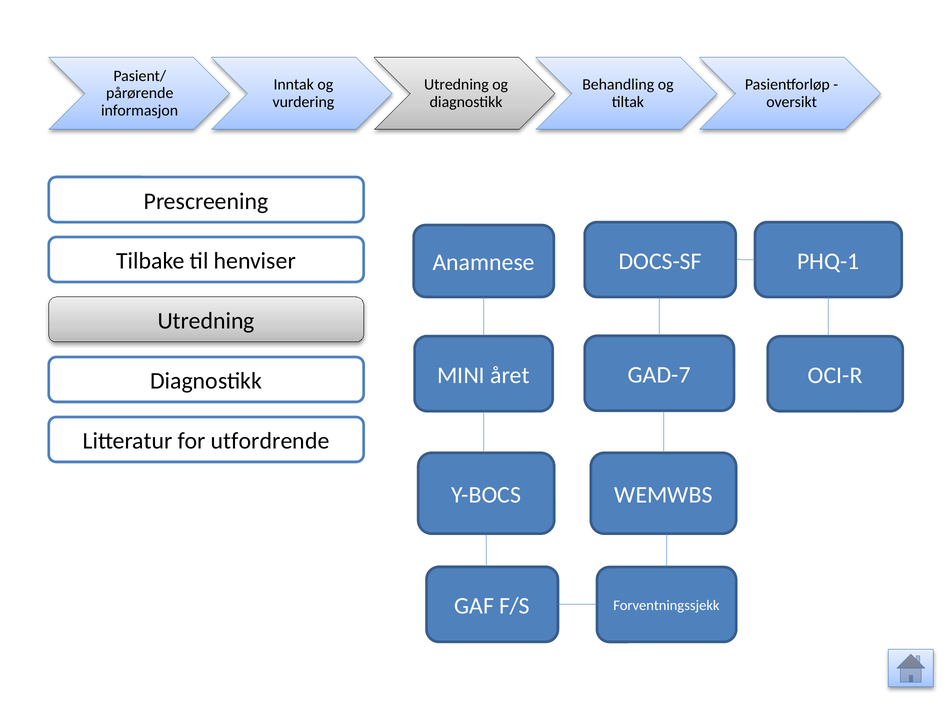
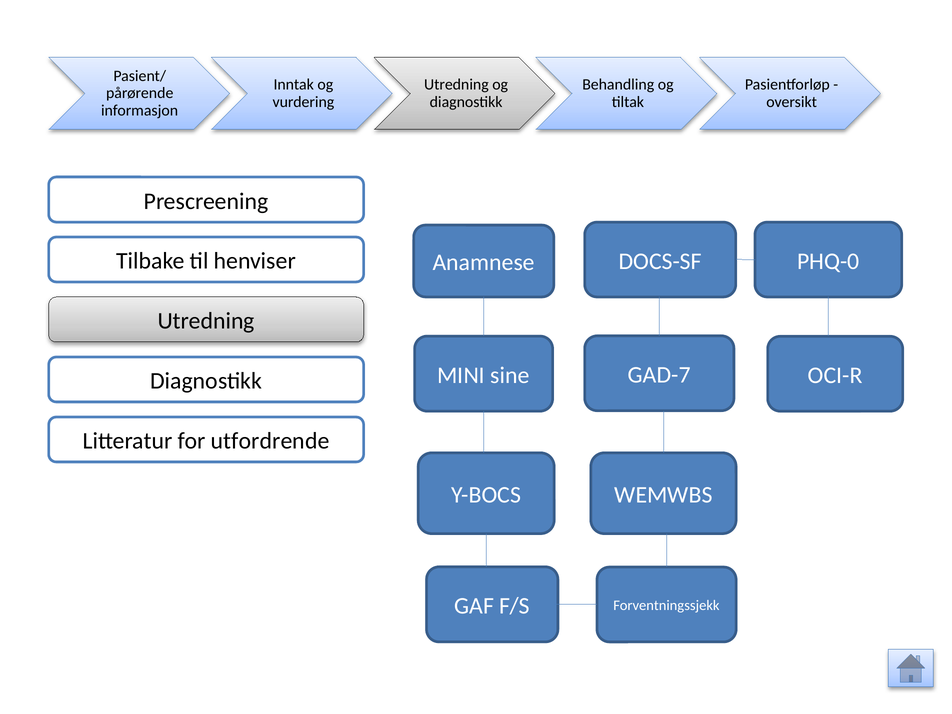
PHQ-1: PHQ-1 -> PHQ-0 (828, 261)
året: året -> sine (510, 375)
